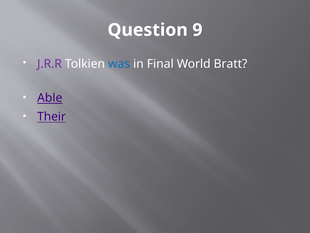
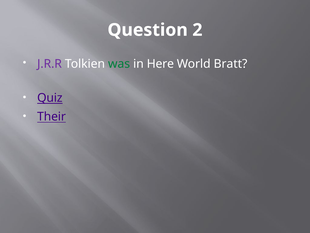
9: 9 -> 2 (197, 30)
was colour: blue -> green (119, 64)
Final: Final -> Here (160, 64)
Able: Able -> Quiz (50, 98)
